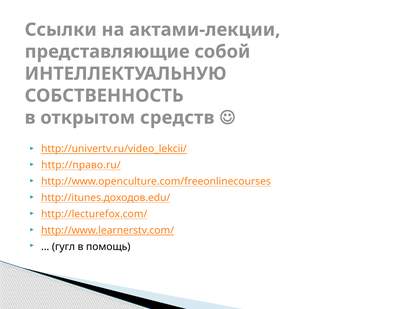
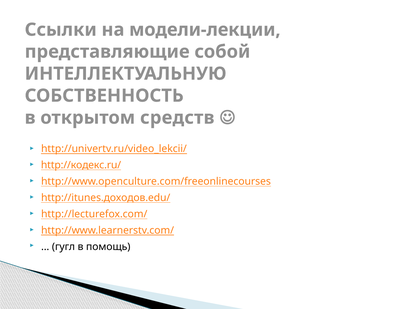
актами-лекции: актами-лекции -> модели-лекции (205, 30)
http://право.ru/: http://право.ru/ -> http://кодекс.ru/ (81, 165)
